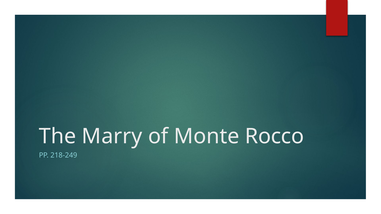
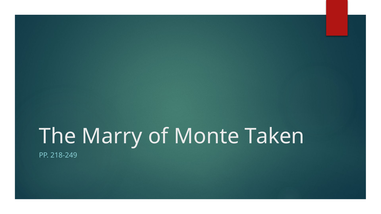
Rocco: Rocco -> Taken (274, 136)
